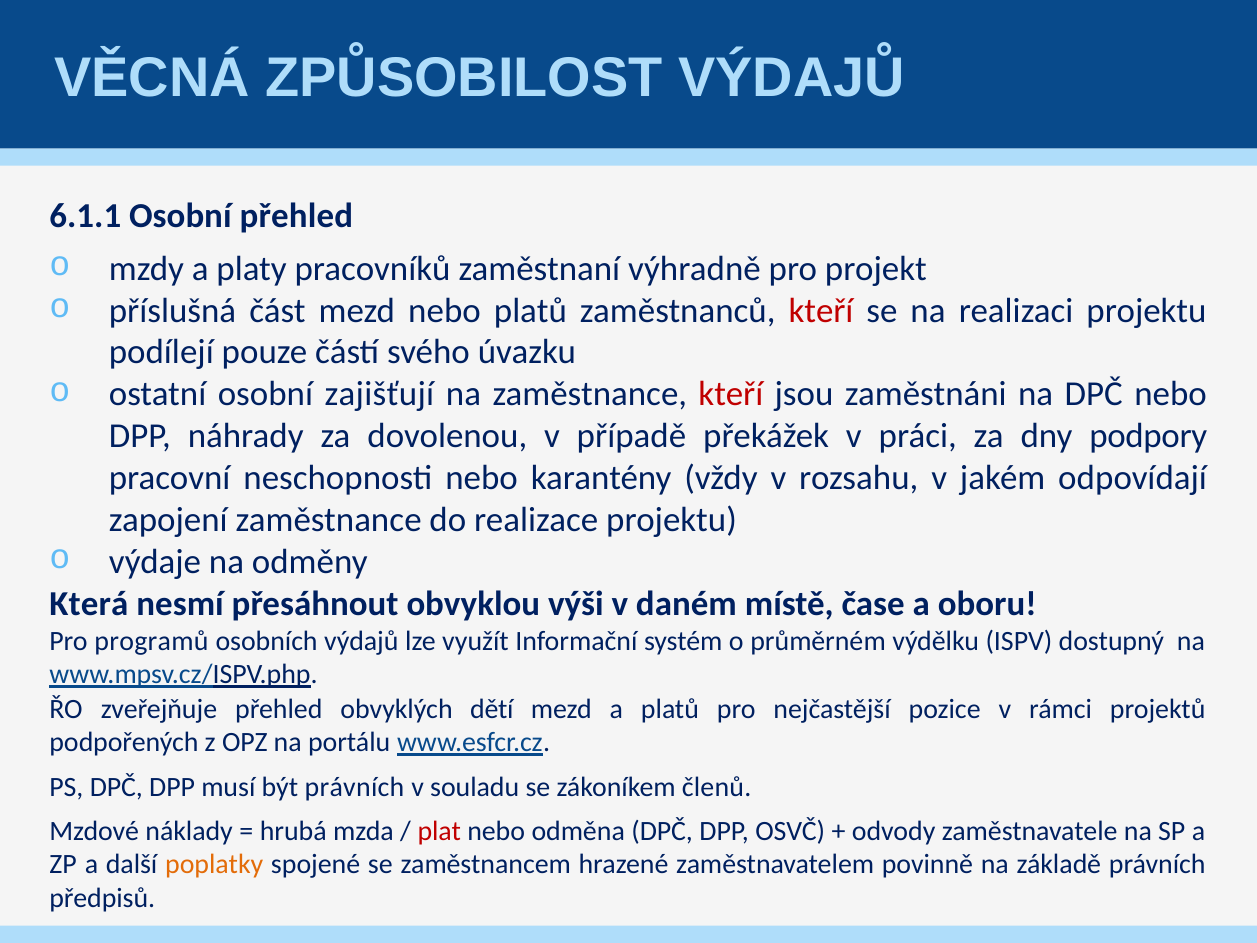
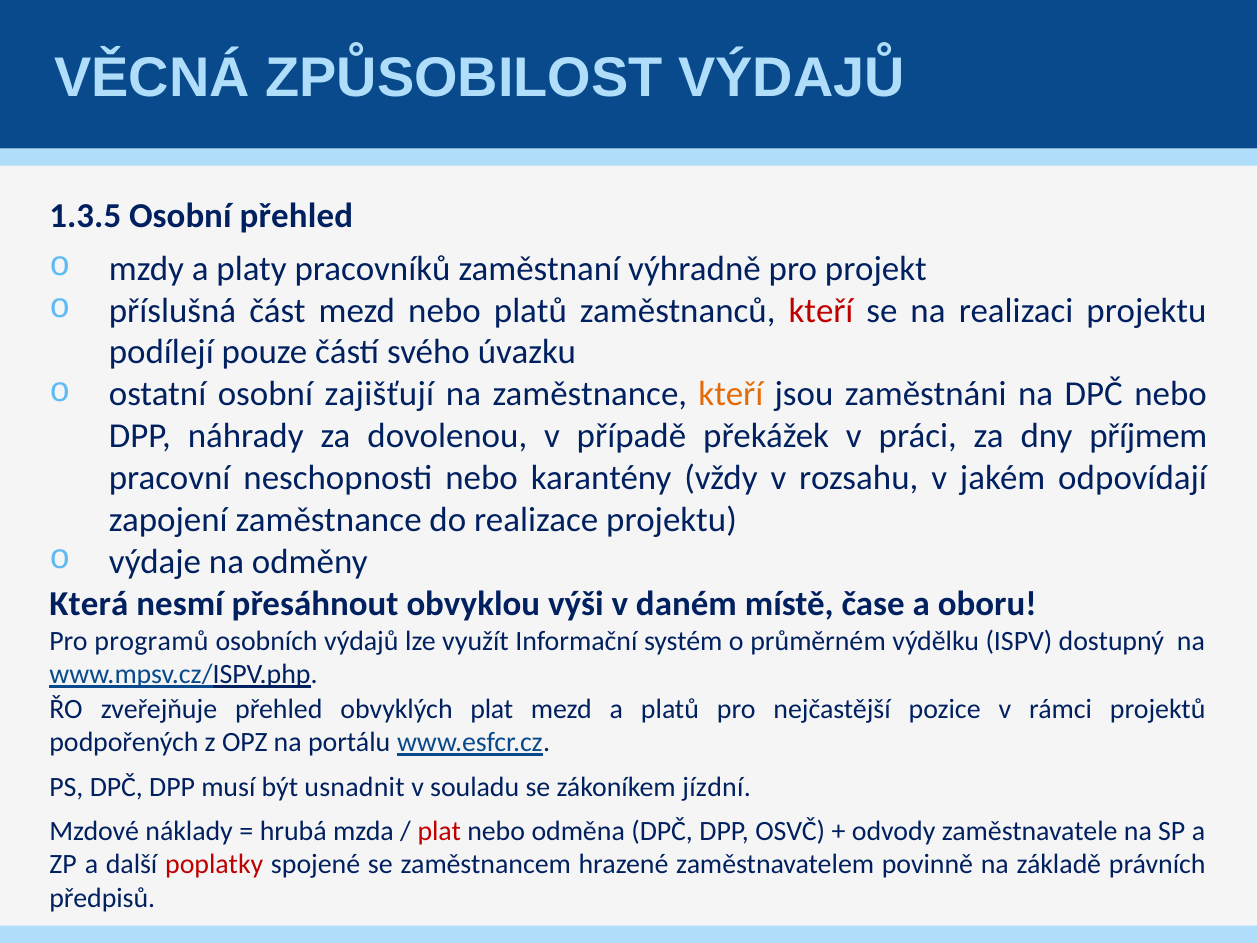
6.1.1: 6.1.1 -> 1.3.5 (85, 216)
kteří colour: red -> orange (731, 394)
podpory: podpory -> příjmem (1148, 436)
obvyklých dětí: dětí -> plat (492, 709)
být právních: právních -> usnadnit (355, 787)
členů: členů -> jízdní (717, 787)
poplatky colour: orange -> red (214, 864)
